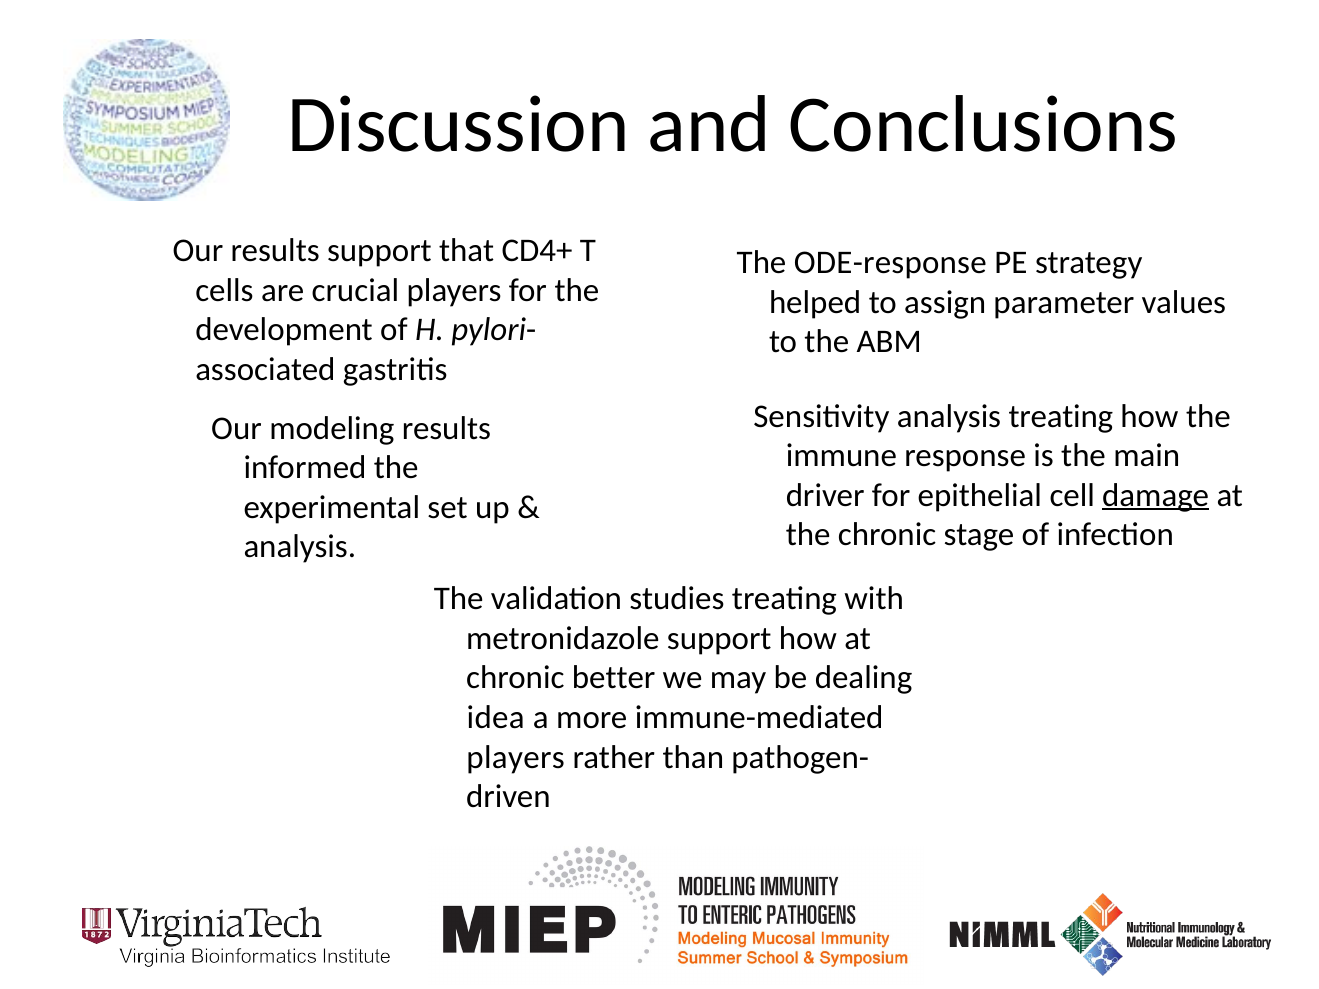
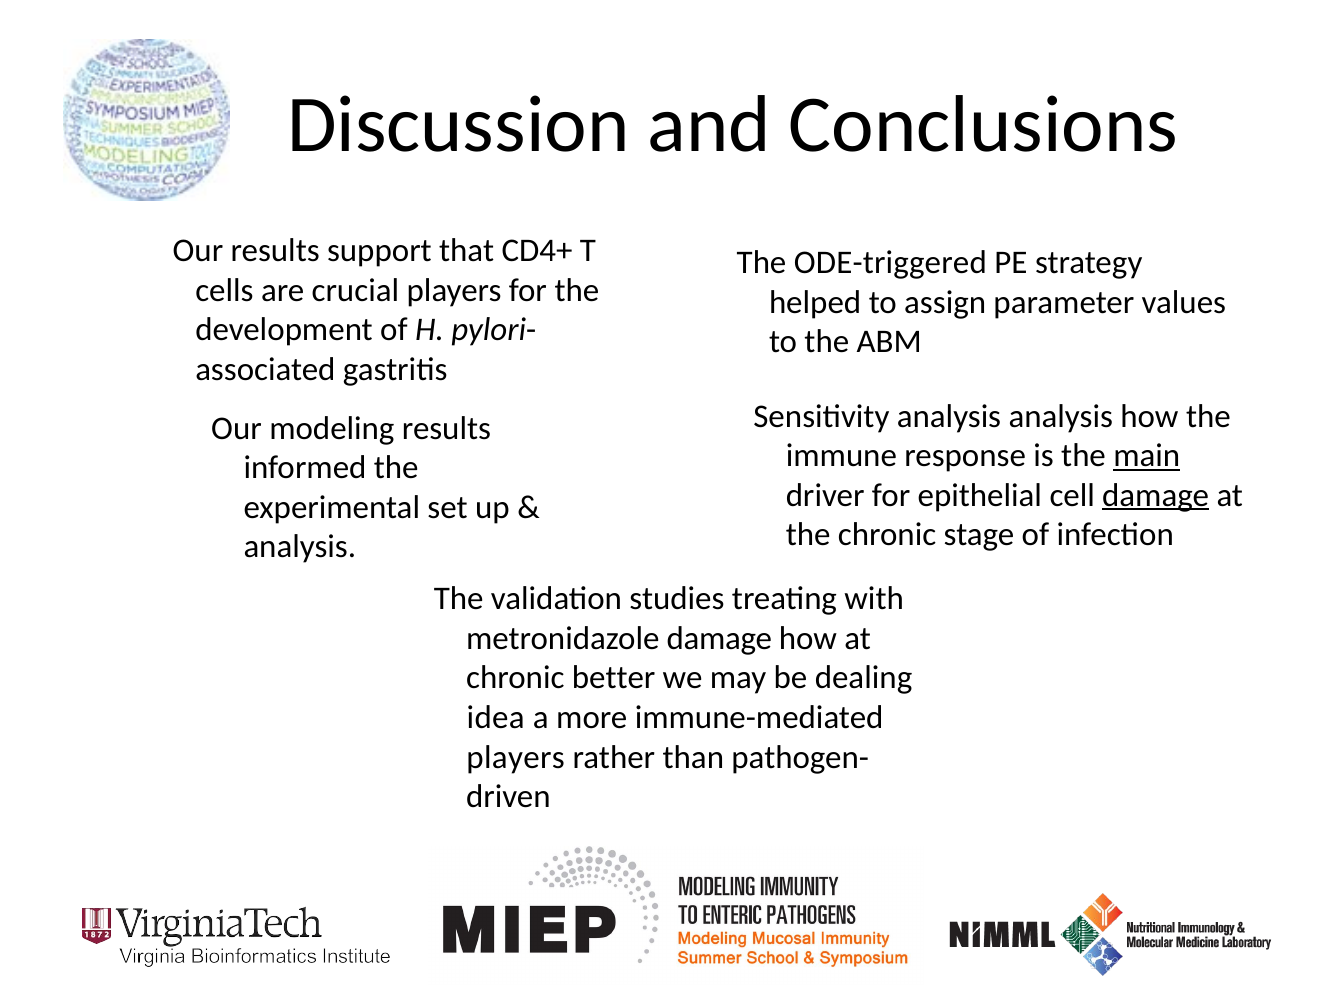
ODE-response: ODE-response -> ODE-triggered (890, 263)
analysis treating: treating -> analysis (1061, 416)
main underline: none -> present (1147, 456)
metronidazole support: support -> damage (719, 639)
